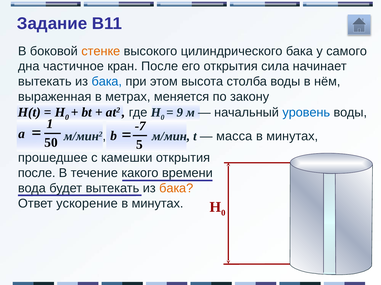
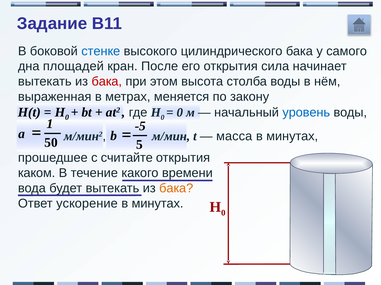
стенке colour: orange -> blue (101, 51)
частичное: частичное -> площадей (73, 66)
бака colour: blue -> red (107, 82)
9: 9 -> 0 (180, 113)
-7: -7 -> -5 (140, 126)
камешки: камешки -> считайте (127, 158)
после: после -> каком (37, 173)
